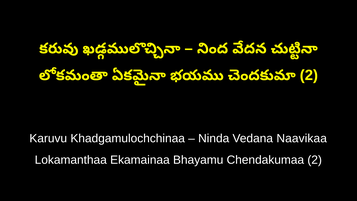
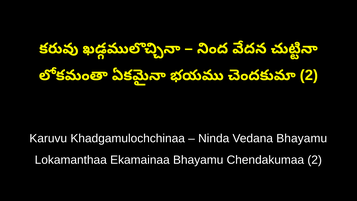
Vedana Naavikaa: Naavikaa -> Bhayamu (302, 138)
